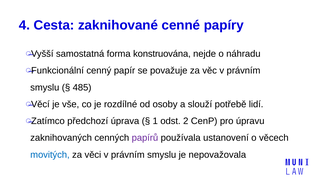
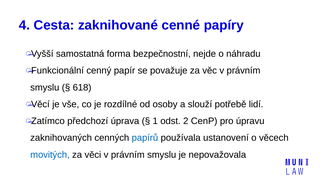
konstruována: konstruována -> bezpečnostní (162, 54)
485: 485 -> 618 (82, 87)
papírů colour: purple -> blue (145, 138)
